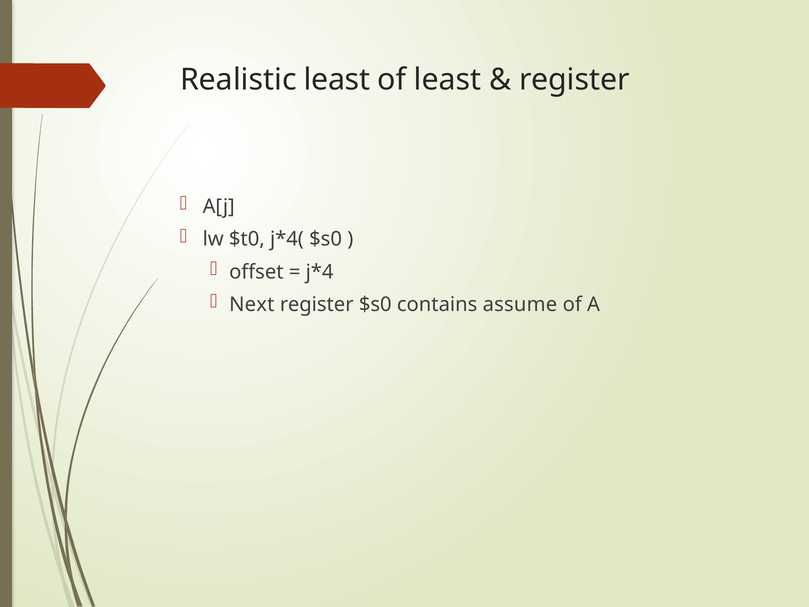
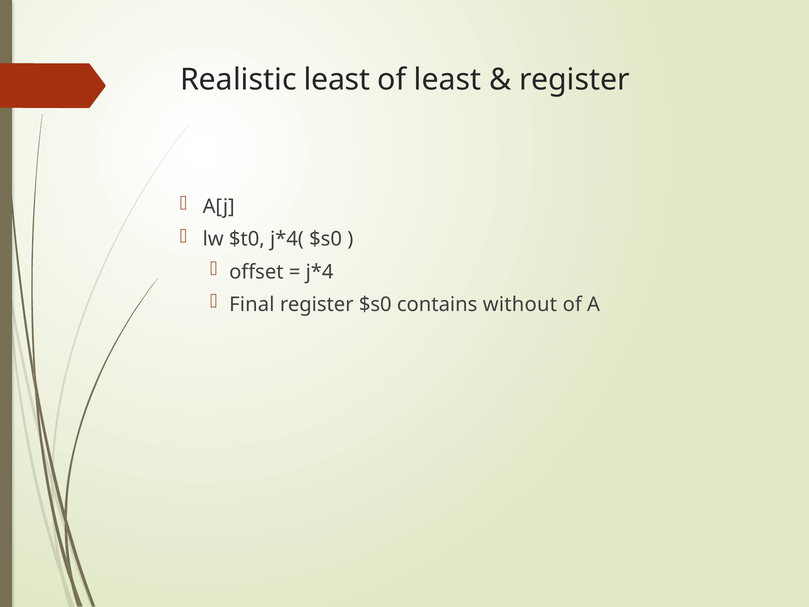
Next: Next -> Final (252, 305)
assume: assume -> without (520, 305)
